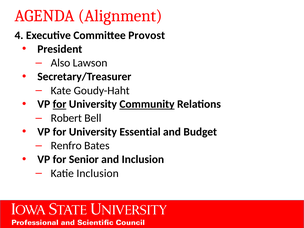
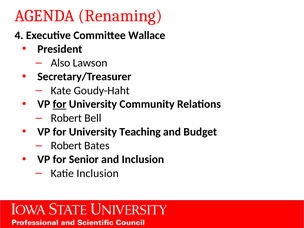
Alignment: Alignment -> Renaming (120, 16)
Provost: Provost -> Wallace (147, 35)
Community underline: present -> none (147, 104)
Essential: Essential -> Teaching (140, 132)
Renfro: Renfro -> Robert (66, 146)
